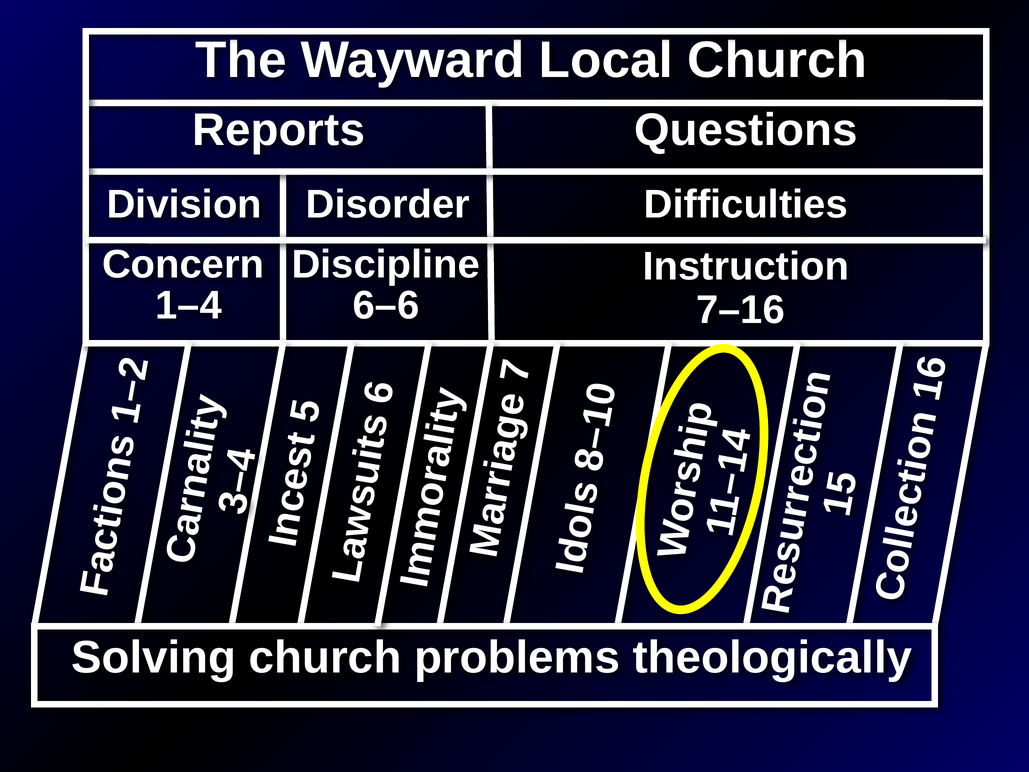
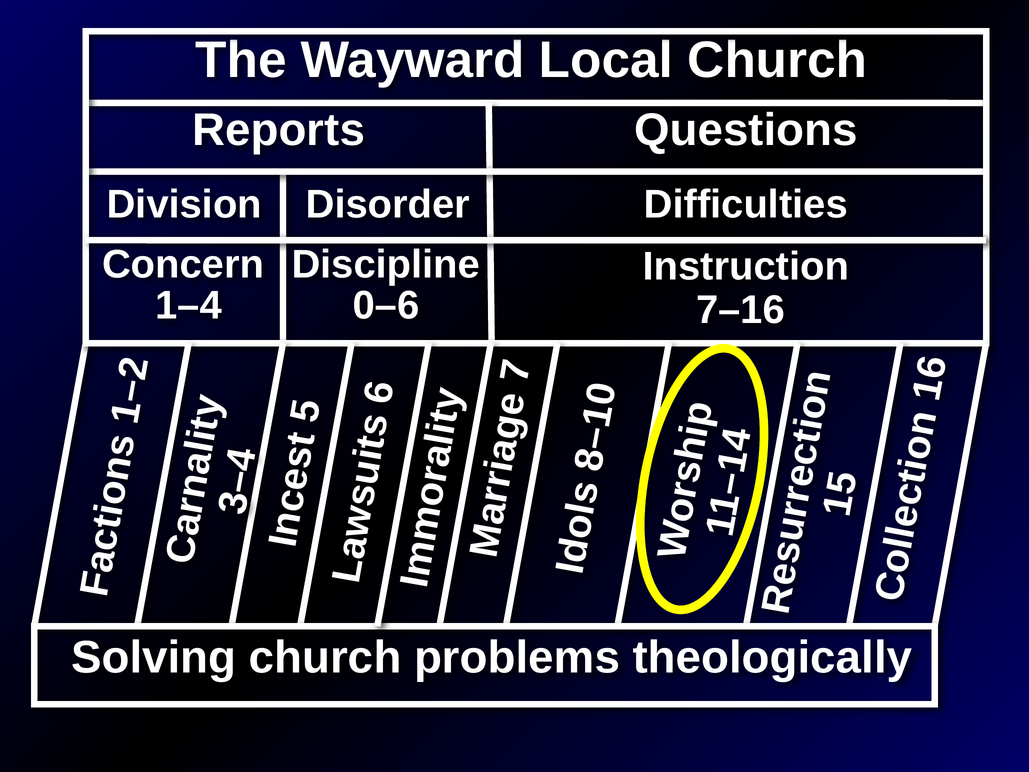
6–6: 6–6 -> 0–6 (386, 305)
